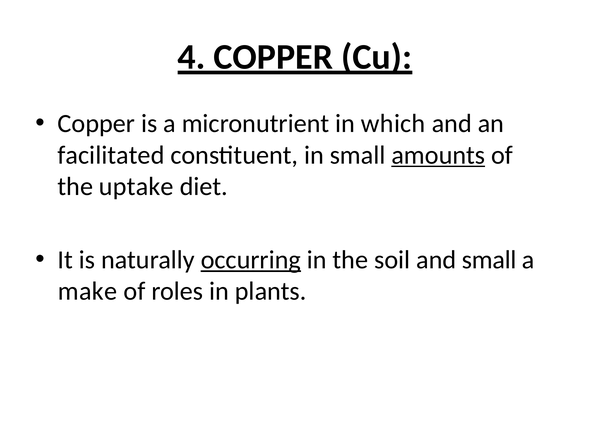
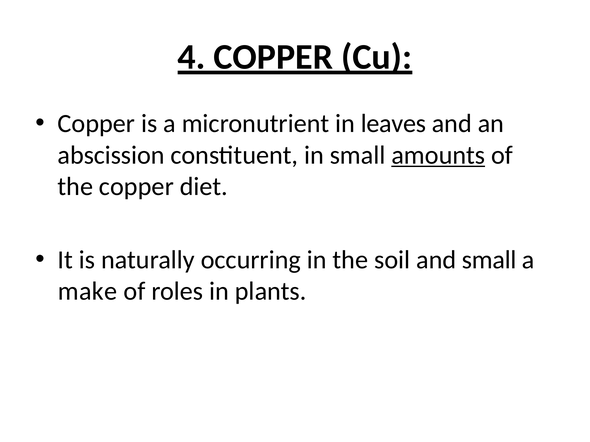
which: which -> leaves (393, 124)
facilitated: facilitated -> abscission (111, 155)
the uptake: uptake -> copper (136, 187)
occurring underline: present -> none (251, 260)
